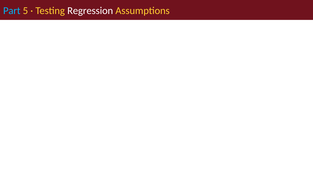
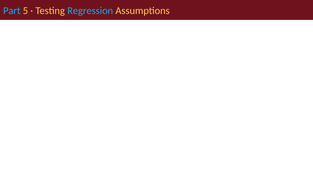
Regression colour: white -> light blue (90, 11)
